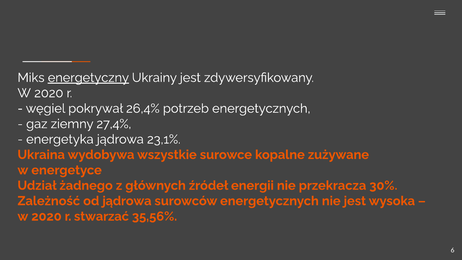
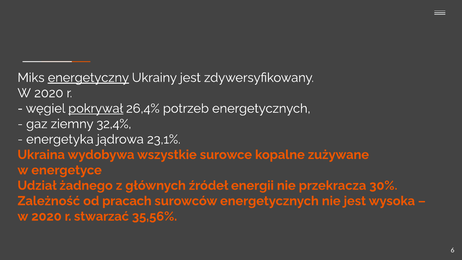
pokrywał underline: none -> present (96, 108)
27,4%: 27,4% -> 32,4% (114, 124)
od jądrowa: jądrowa -> pracach (127, 201)
